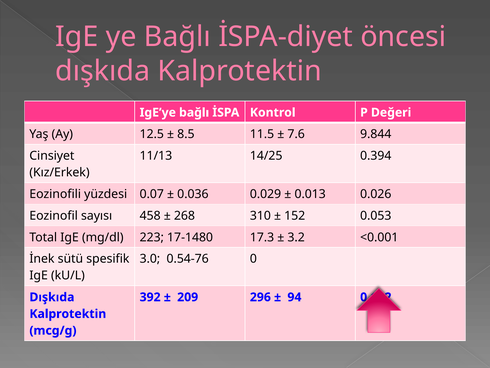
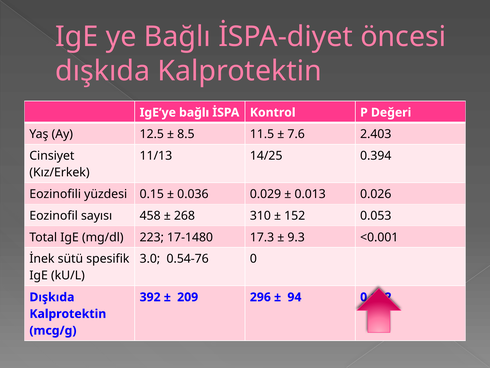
9.844: 9.844 -> 2.403 (376, 134)
0.07: 0.07 -> 0.15 (152, 194)
3.2: 3.2 -> 9.3 (296, 237)
